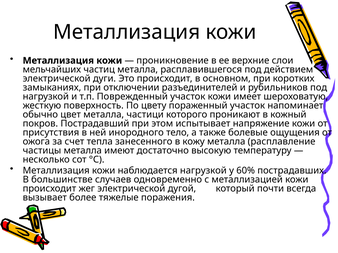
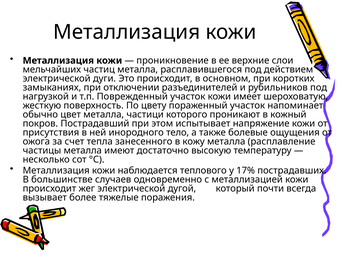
наблюдается нагрузкой: нагрузкой -> теплового (203, 171)
60%: 60% -> 17% (246, 171)
